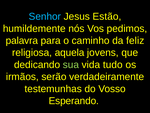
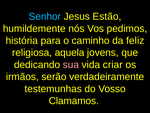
palavra: palavra -> história (22, 40)
sua colour: light green -> pink (71, 64)
tudo: tudo -> criar (113, 64)
Esperando: Esperando -> Clamamos (74, 100)
